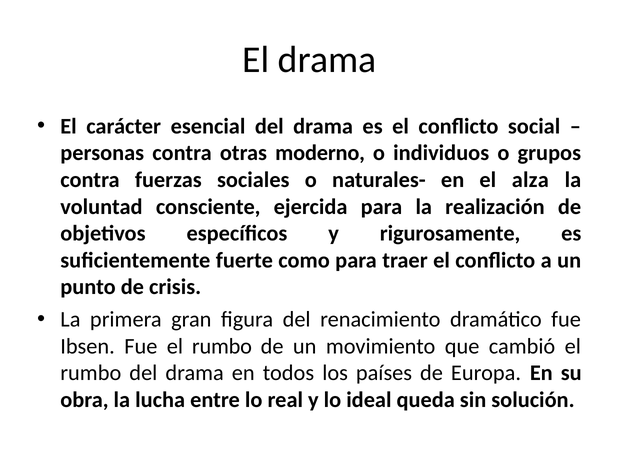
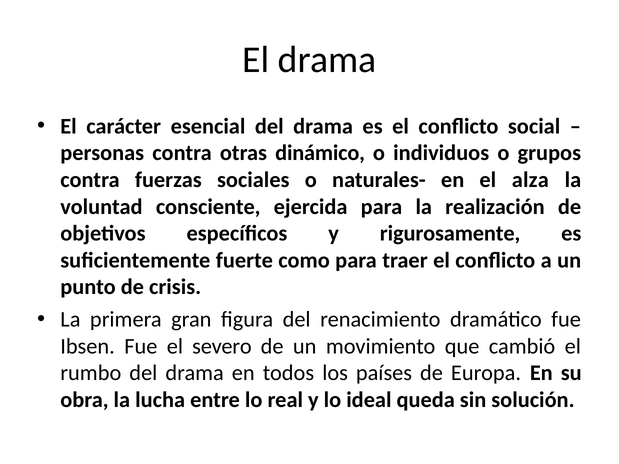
moderno: moderno -> dinámico (320, 153)
Fue el rumbo: rumbo -> severo (222, 346)
